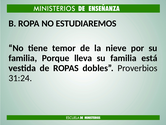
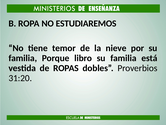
lleva: lleva -> libro (83, 58)
31:24: 31:24 -> 31:20 (20, 78)
